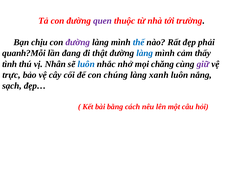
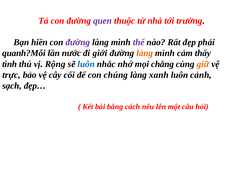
chịu: chịu -> hiền (39, 42)
thế colour: blue -> purple (139, 42)
đang: đang -> nước (72, 53)
thật: thật -> giới (100, 53)
làng colour: blue -> orange (145, 53)
Nhân: Nhân -> Rộng (55, 64)
chăng: chăng -> chẳng (163, 64)
giữ colour: purple -> orange (203, 64)
nắng: nắng -> cảnh (201, 75)
